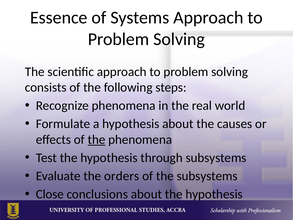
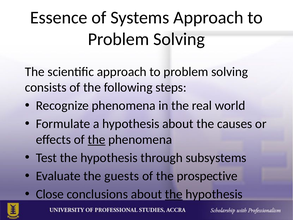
orders: orders -> guests (122, 176)
the subsystems: subsystems -> prospective (207, 176)
the underline: none -> present (174, 194)
